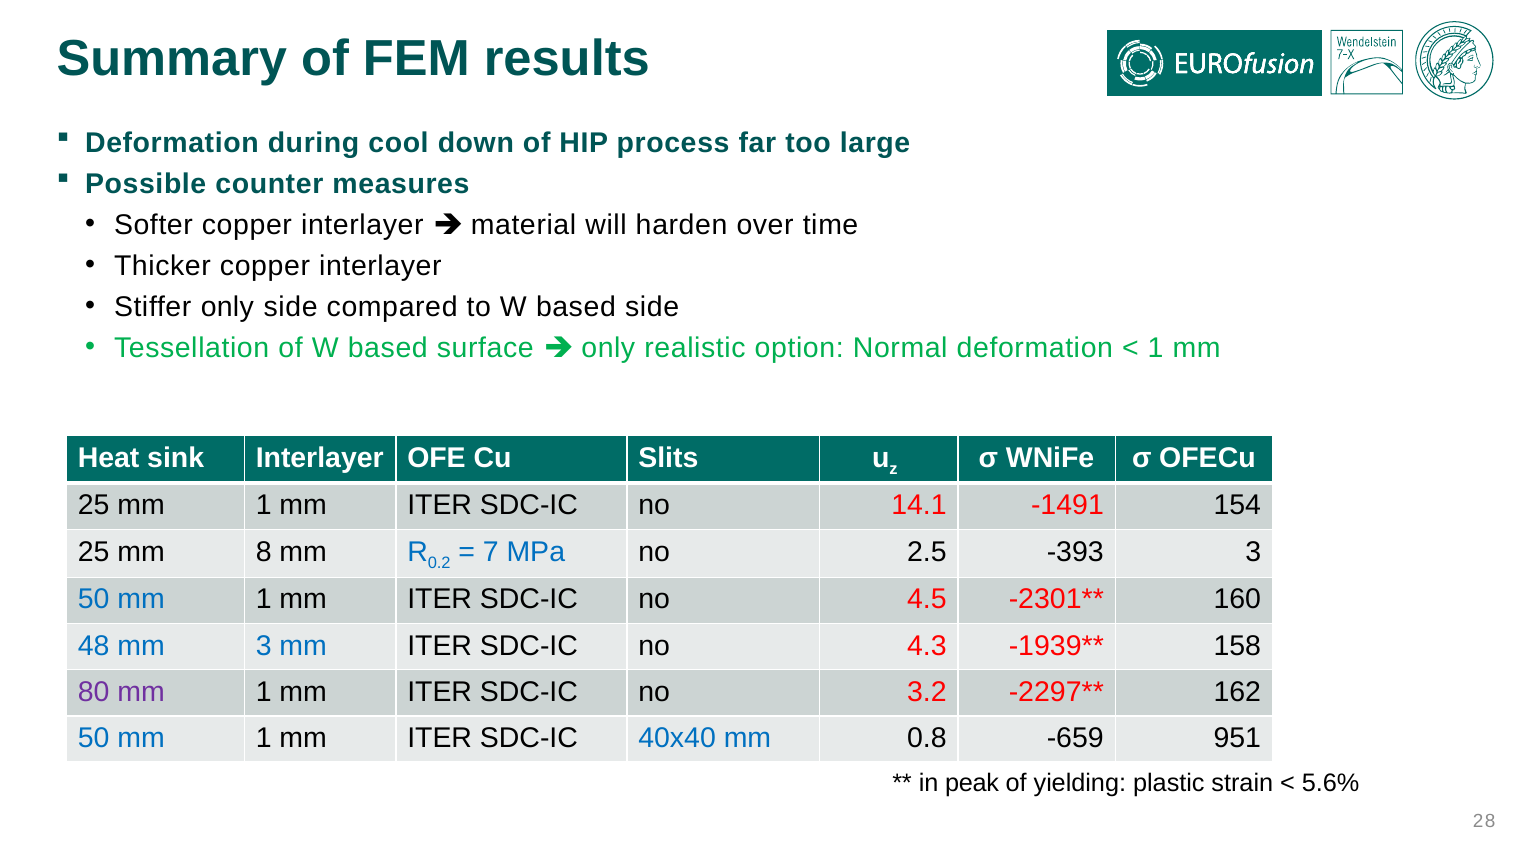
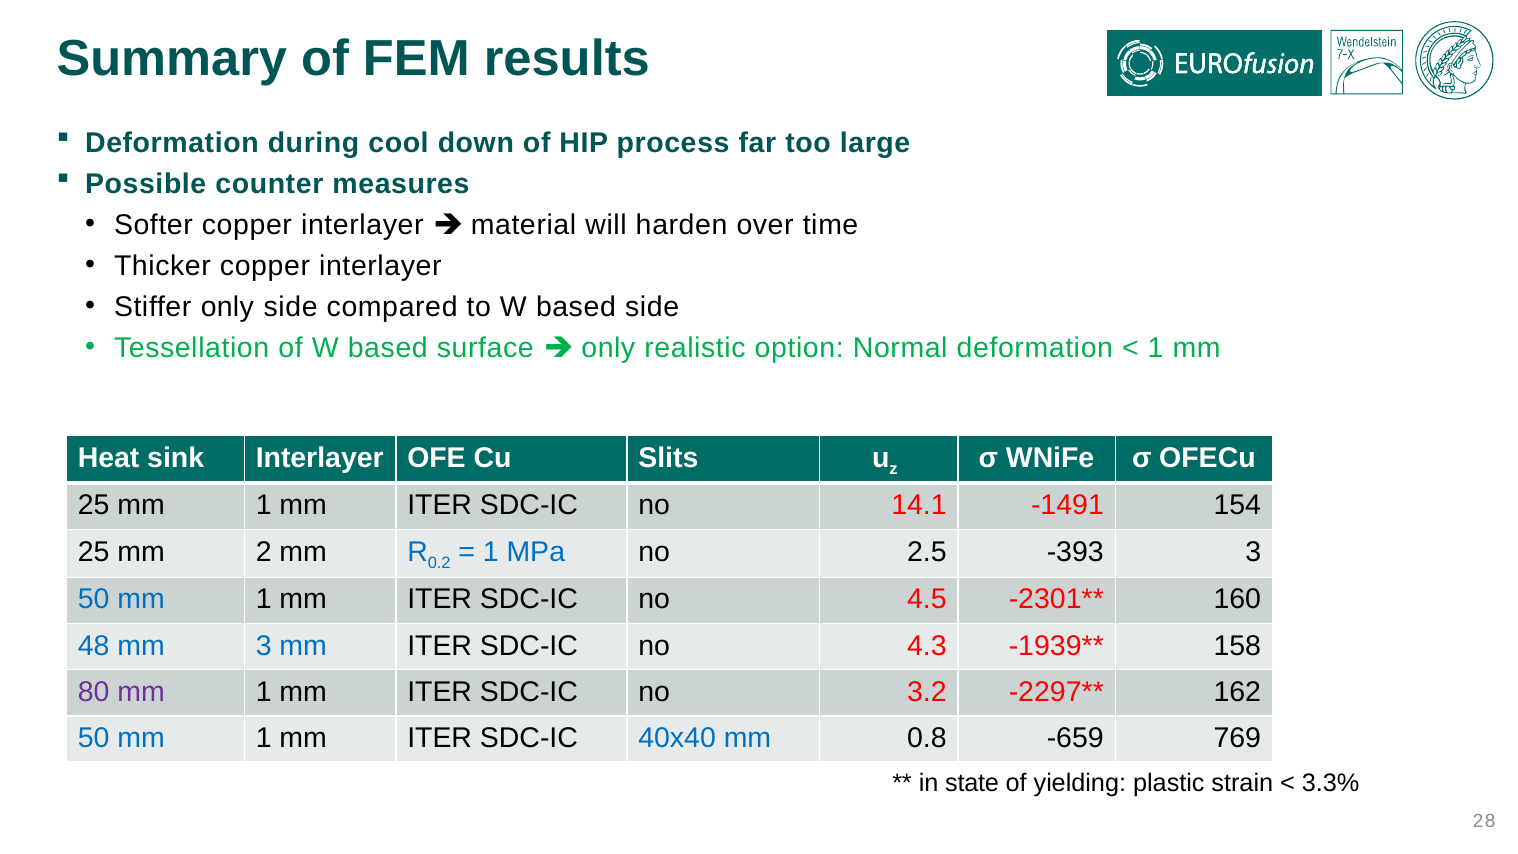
8: 8 -> 2 (264, 552)
7: 7 -> 1 (491, 552)
951: 951 -> 769 (1237, 738)
peak: peak -> state (972, 783)
5.6%: 5.6% -> 3.3% (1331, 783)
